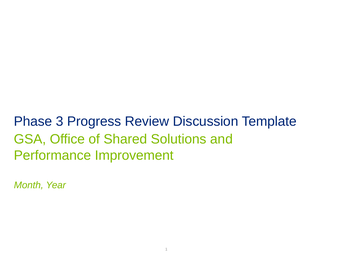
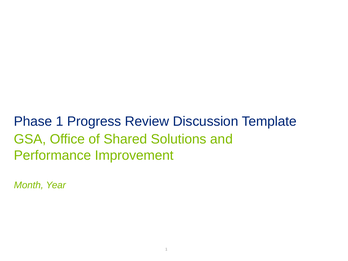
Phase 3: 3 -> 1 (60, 121)
